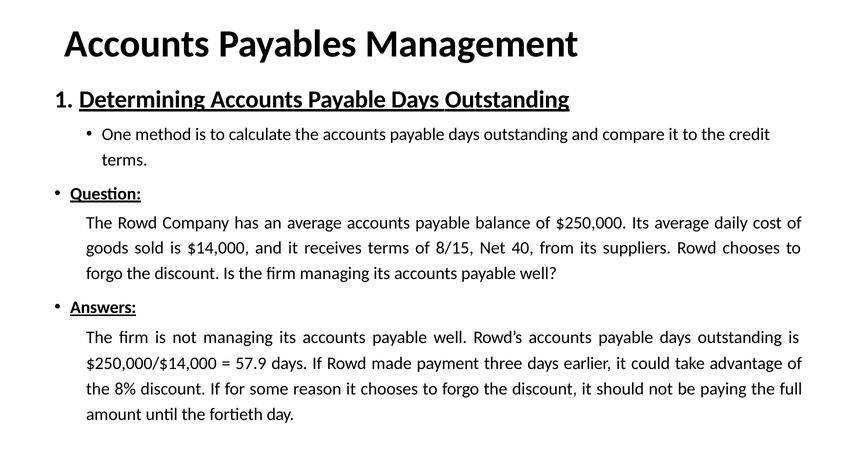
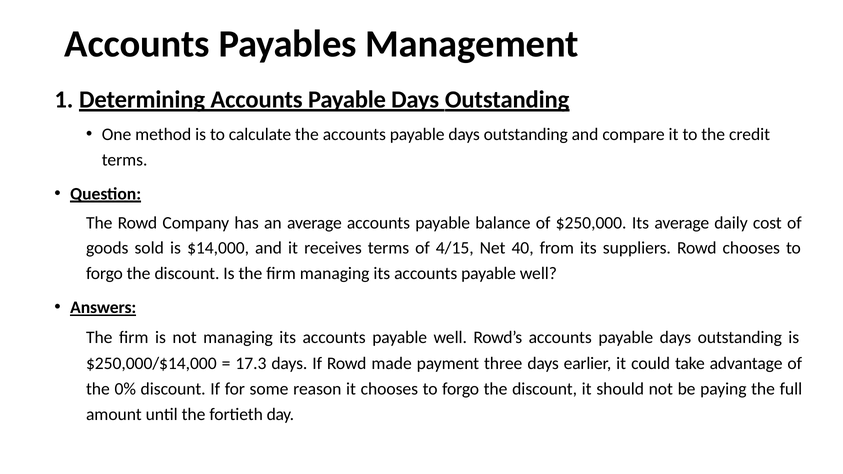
8/15: 8/15 -> 4/15 (455, 248)
57.9: 57.9 -> 17.3 (251, 364)
8%: 8% -> 0% (125, 389)
